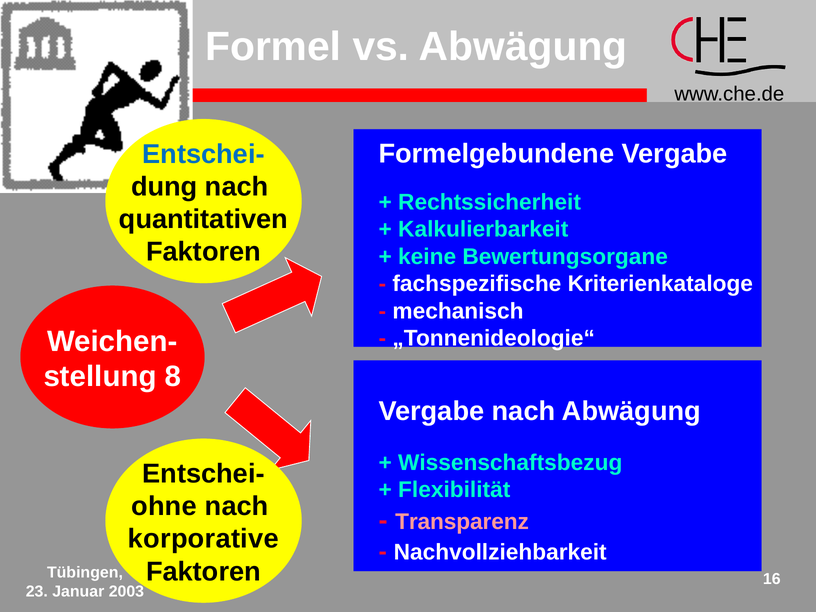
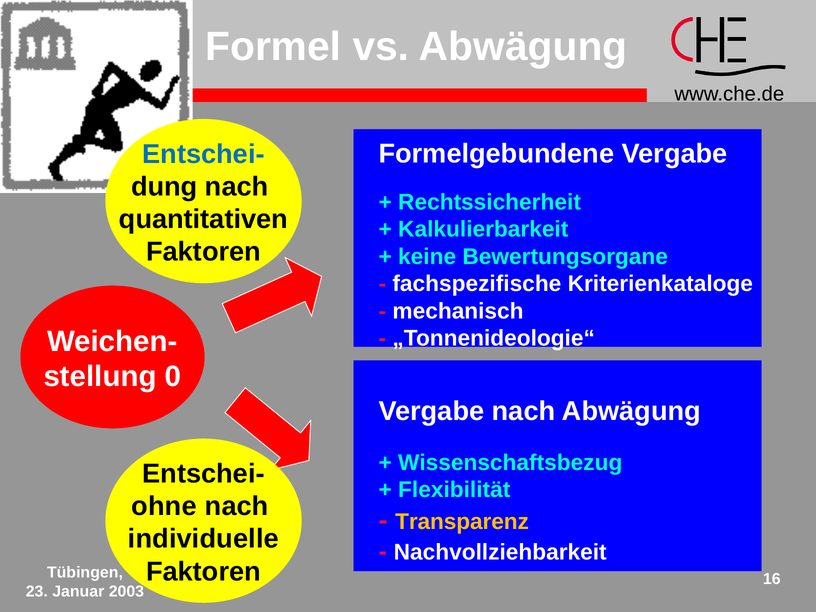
8: 8 -> 0 (173, 377)
Transparenz colour: pink -> yellow (462, 522)
korporative: korporative -> individuelle (203, 539)
